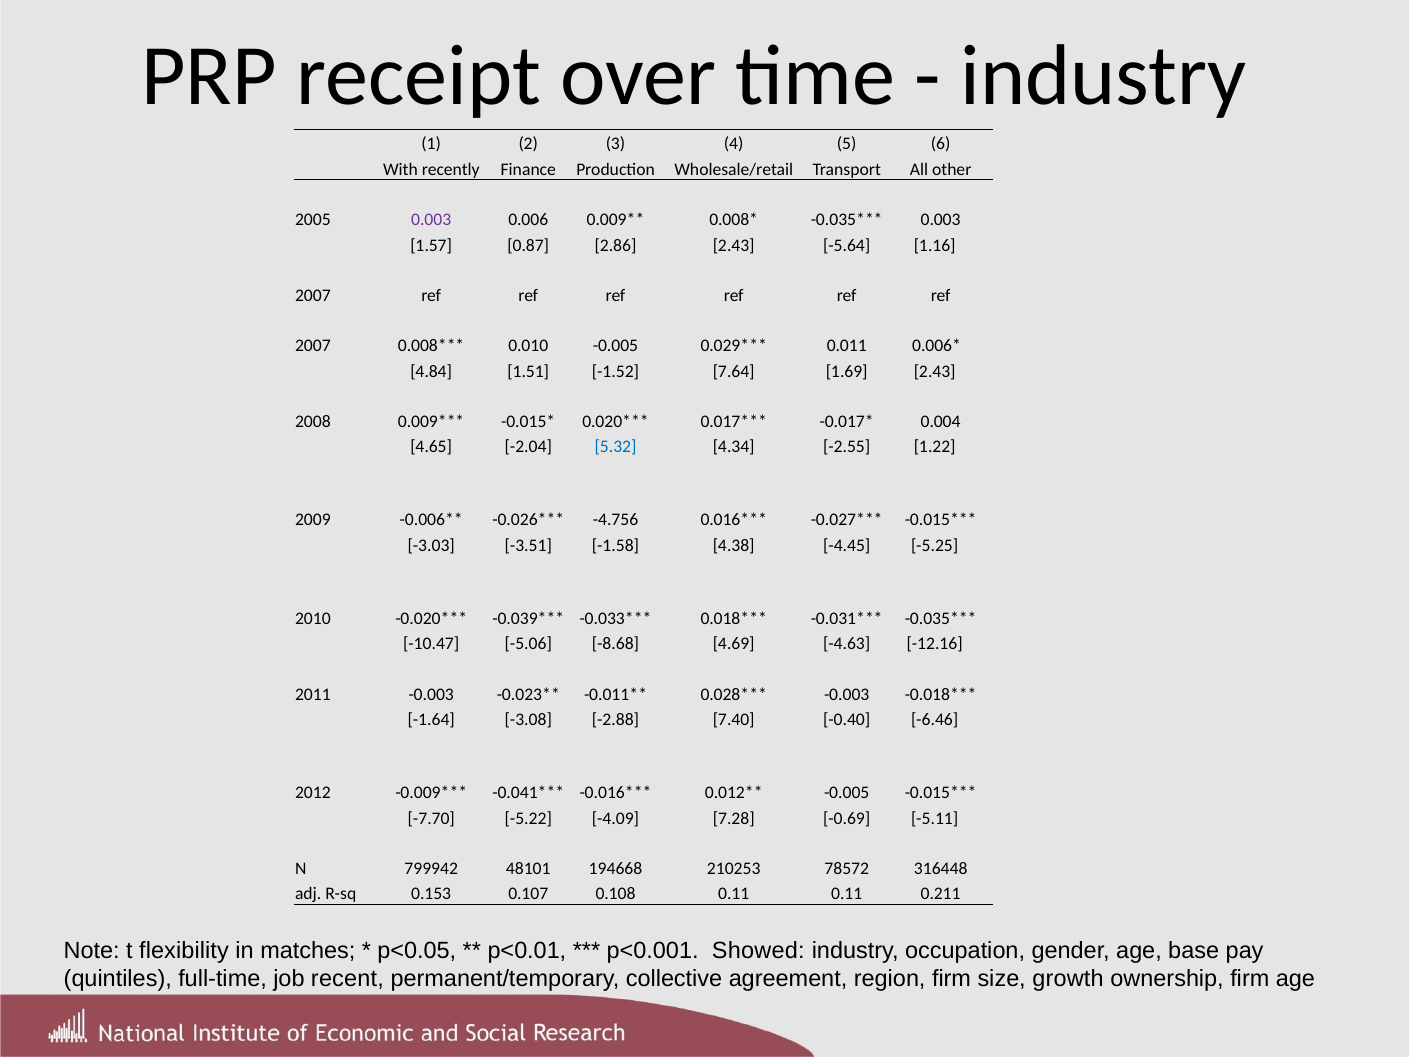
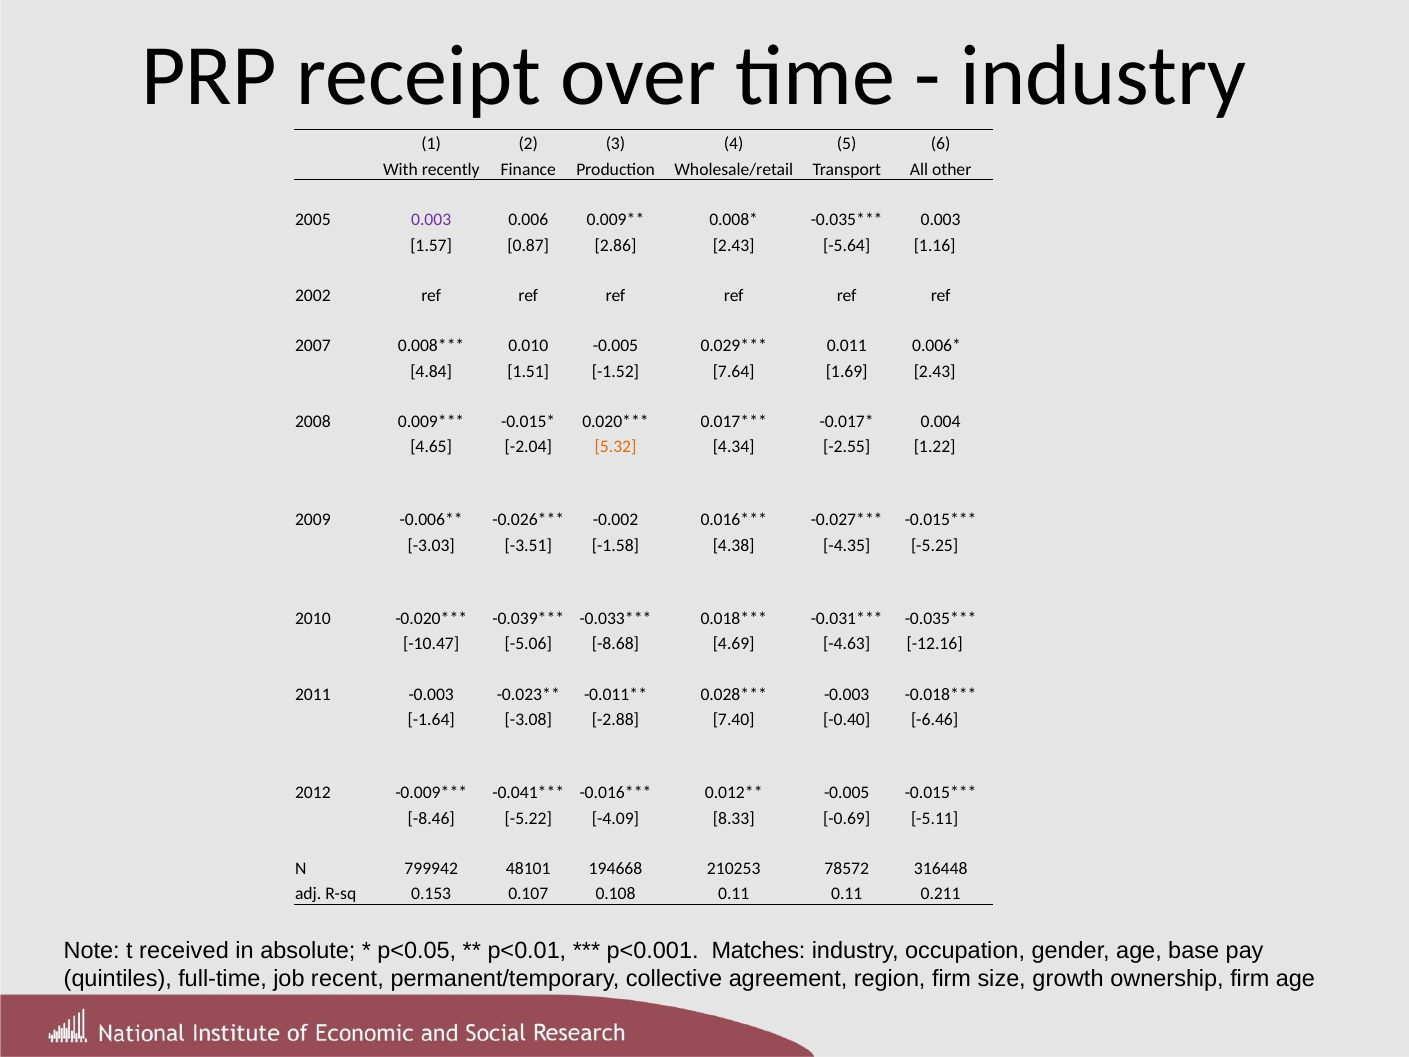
2007: 2007 -> 2002 (313, 296)
5.32 colour: blue -> orange (616, 447)
-4.756: -4.756 -> -0.002 (616, 520)
-4.45: -4.45 -> -4.35 (847, 545)
-7.70: -7.70 -> -8.46 (431, 818)
7.28: 7.28 -> 8.33 (734, 818)
flexibility: flexibility -> received (184, 950)
matches: matches -> absolute (308, 950)
Showed: Showed -> Matches (758, 950)
